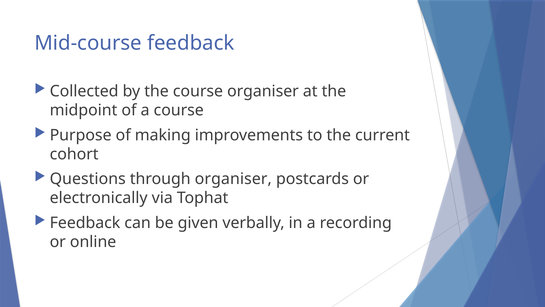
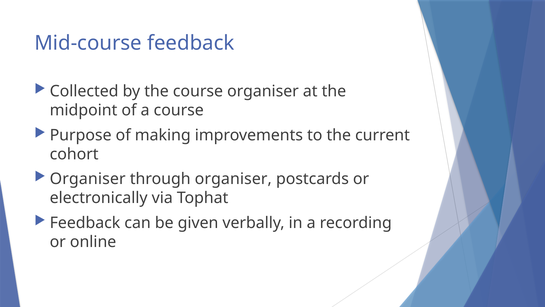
Questions: Questions -> Organiser (88, 179)
